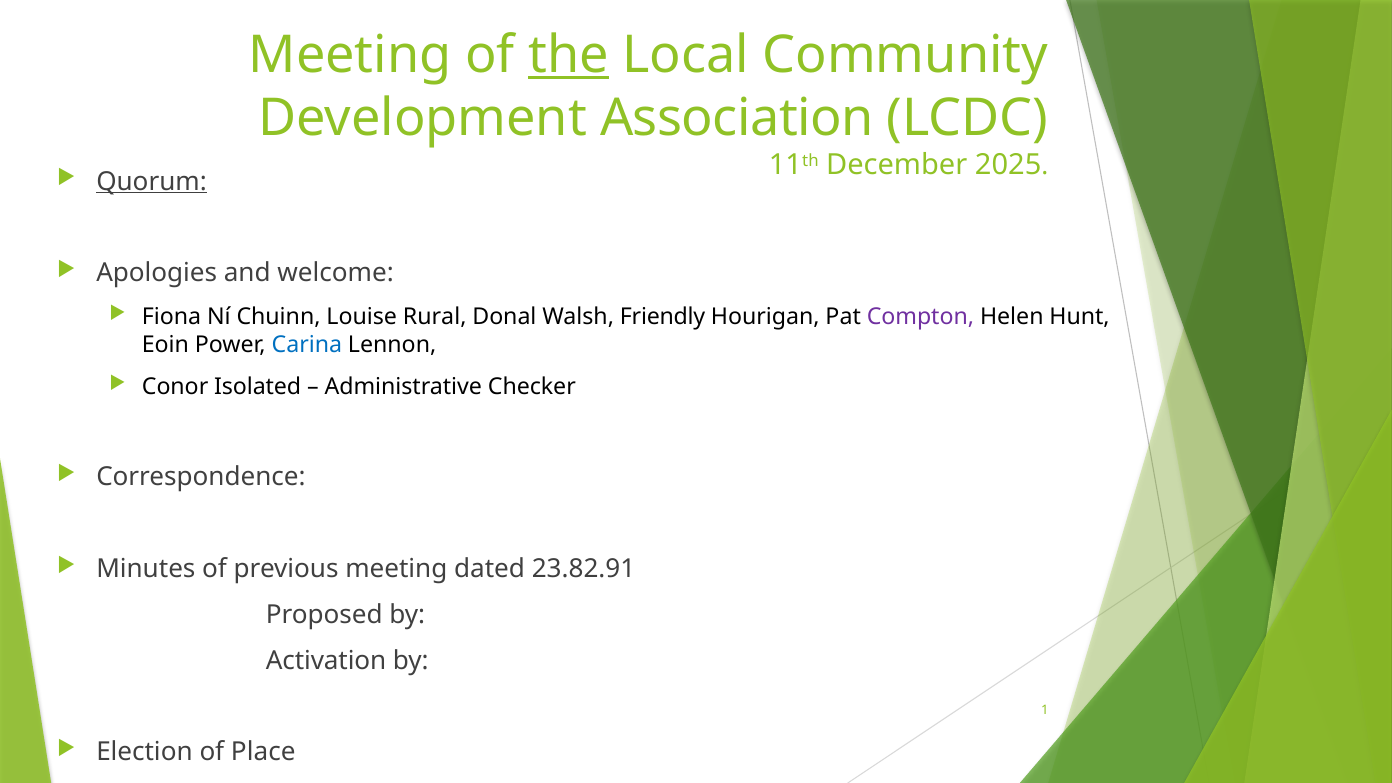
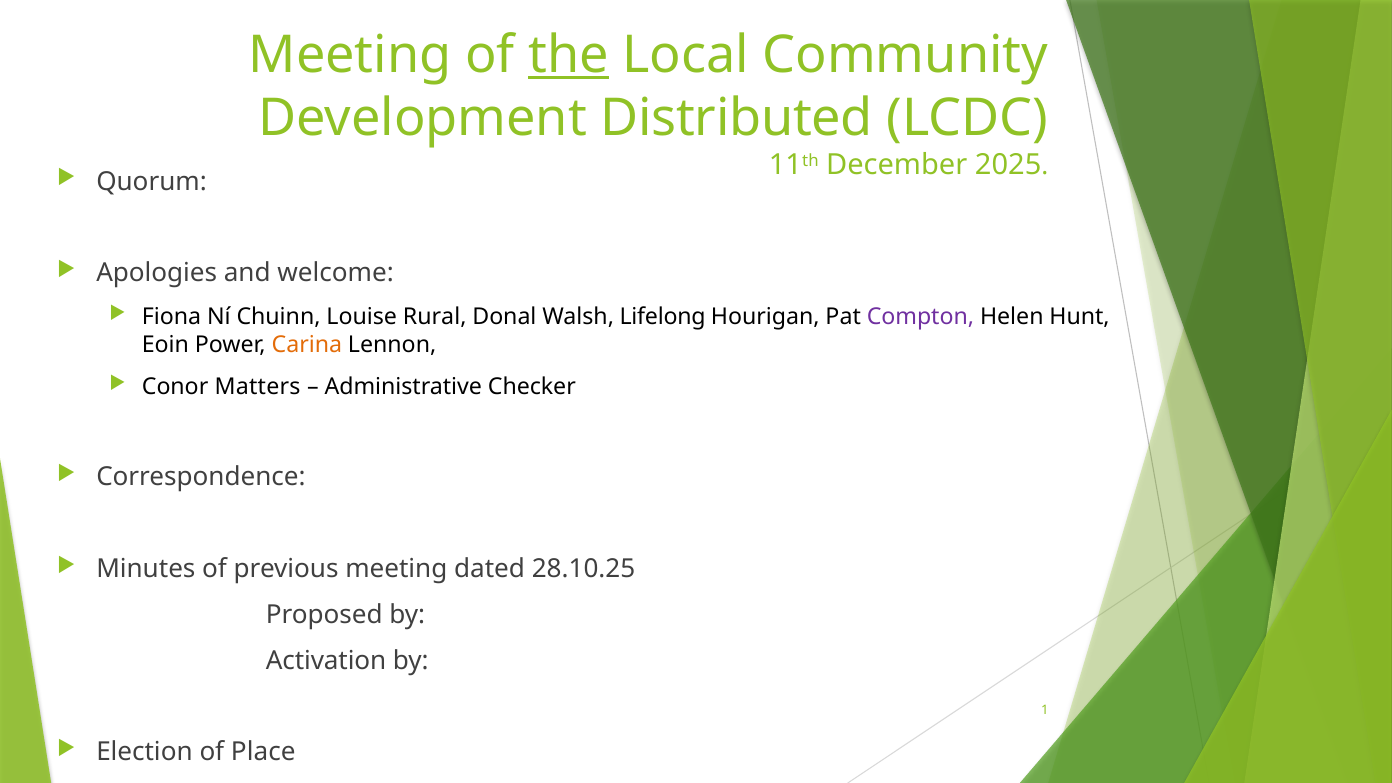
Association: Association -> Distributed (737, 118)
Quorum underline: present -> none (152, 181)
Friendly: Friendly -> Lifelong (663, 317)
Carina colour: blue -> orange (307, 345)
Isolated: Isolated -> Matters (258, 387)
23.82.91: 23.82.91 -> 28.10.25 (584, 569)
